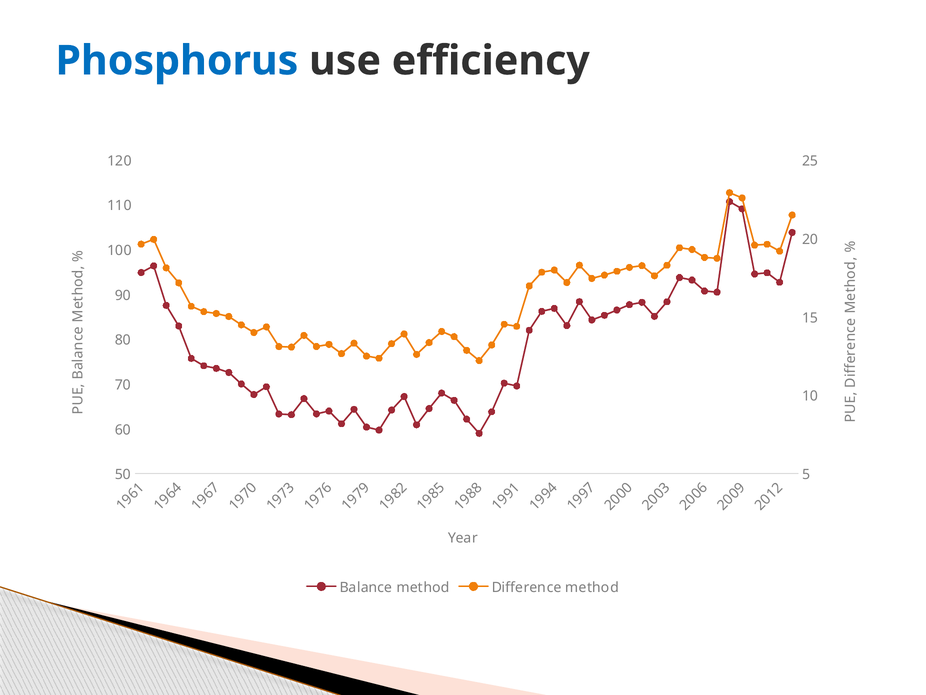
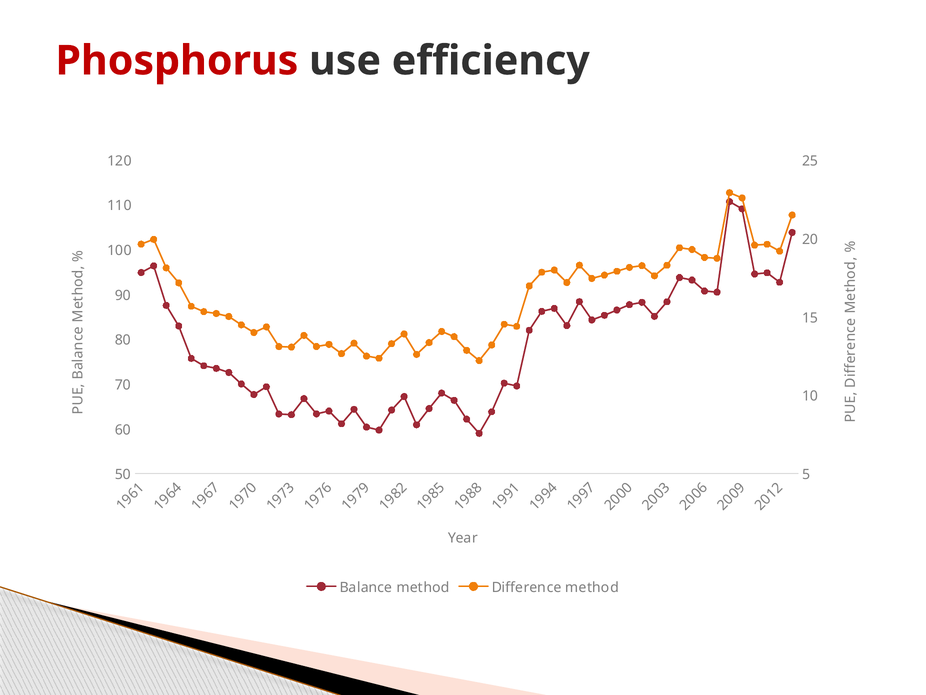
Phosphorus colour: blue -> red (177, 61)
